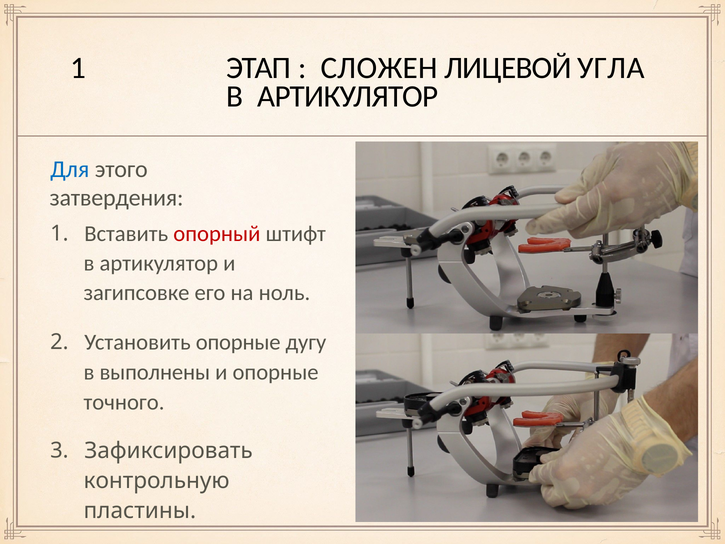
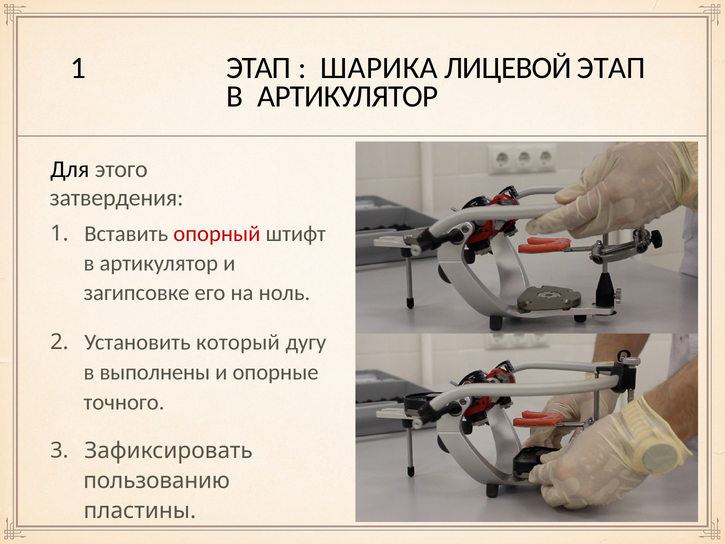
СЛОЖЕН: СЛОЖЕН -> ШАРИКА (379, 68)
ЛИЦЕВОЙ УГЛА: УГЛА -> ЭТАП (611, 68)
Для colour: blue -> black (70, 169)
Установить опорные: опорные -> который (238, 342)
контрольную: контрольную -> пользованию (157, 481)
